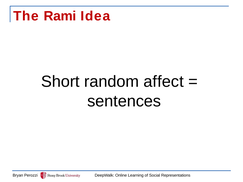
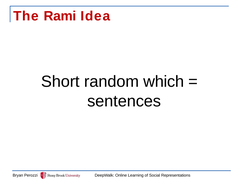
affect: affect -> which (164, 82)
